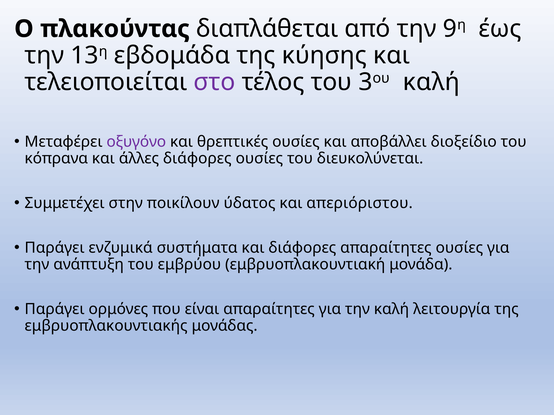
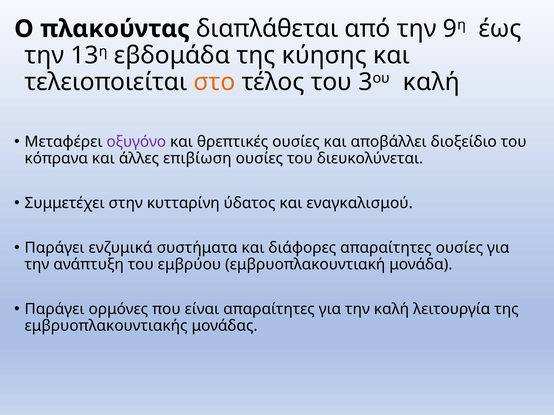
στο colour: purple -> orange (215, 82)
άλλες διάφορες: διάφορες -> επιβίωση (197, 159)
ποικίλουν: ποικίλουν -> κυτταρίνη (183, 203)
απεριόριστου: απεριόριστου -> εναγκαλισμού (360, 203)
